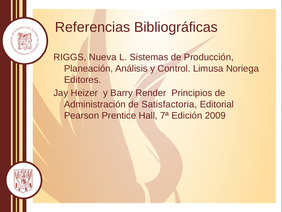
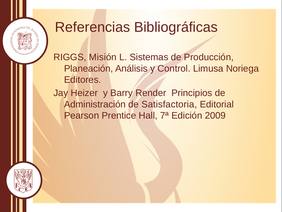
Nueva: Nueva -> Misión (103, 57)
